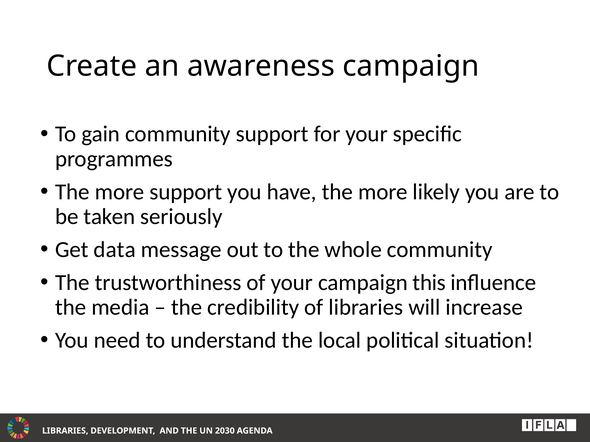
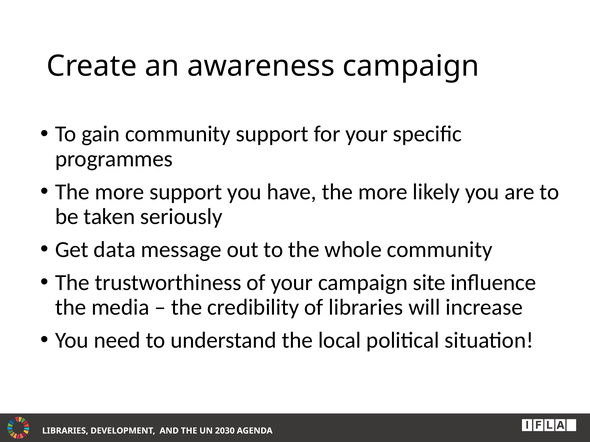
this: this -> site (429, 283)
